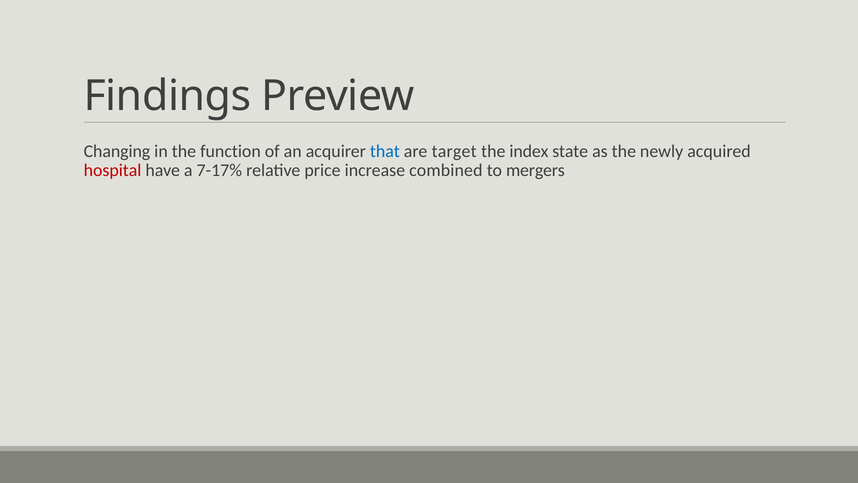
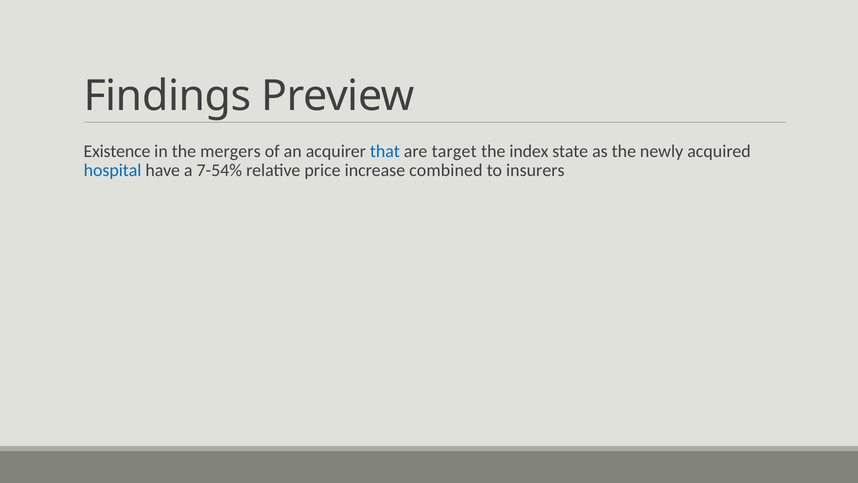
Changing: Changing -> Existence (117, 151)
function: function -> mergers (230, 151)
hospital colour: red -> blue (113, 170)
7-17%: 7-17% -> 7-54% (219, 170)
mergers: mergers -> insurers (535, 170)
